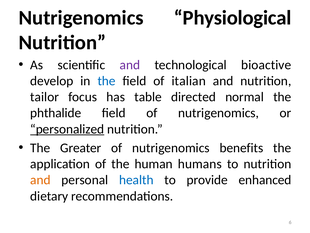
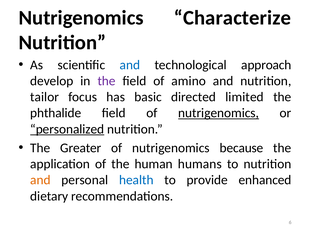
Physiological: Physiological -> Characterize (232, 18)
and colour: purple -> blue (130, 65)
bioactive: bioactive -> approach (266, 65)
the colour: blue -> purple (107, 81)
italian: italian -> amino (189, 81)
table: table -> basic (148, 97)
normal: normal -> limited (245, 97)
nutrigenomics underline: none -> present (219, 113)
benefits: benefits -> because (242, 148)
